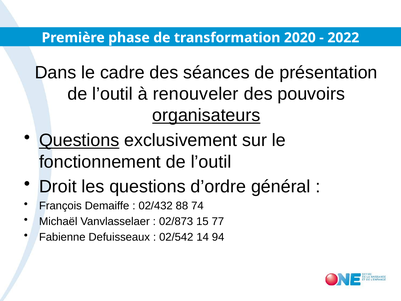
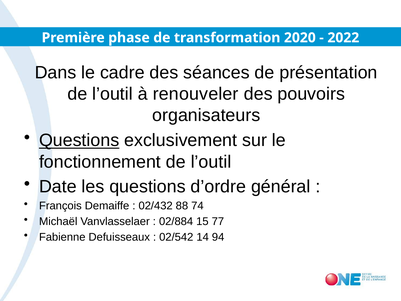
organisateurs underline: present -> none (206, 115)
Droit: Droit -> Date (58, 187)
02/873: 02/873 -> 02/884 (176, 221)
